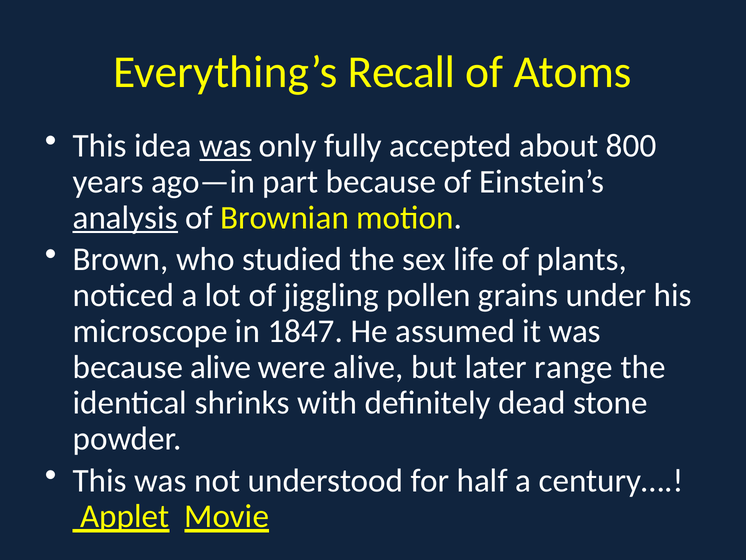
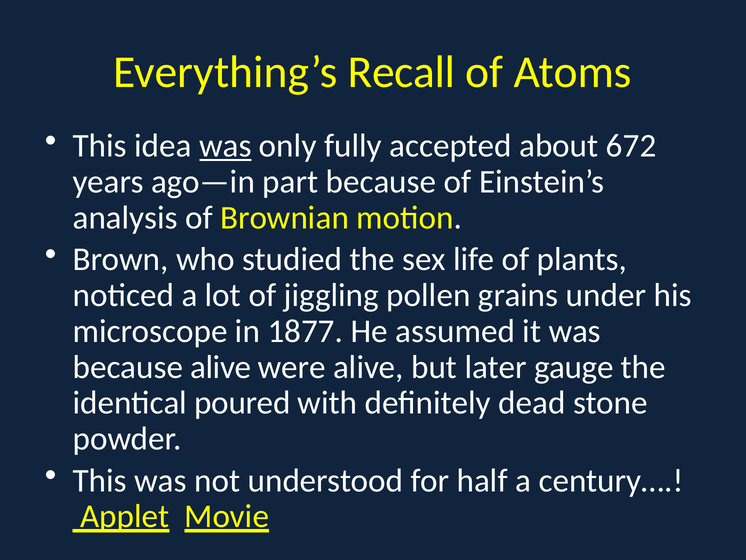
800: 800 -> 672 (631, 146)
analysis underline: present -> none (125, 217)
1847: 1847 -> 1877 (305, 331)
range: range -> gauge (574, 367)
shrinks: shrinks -> poured (242, 403)
